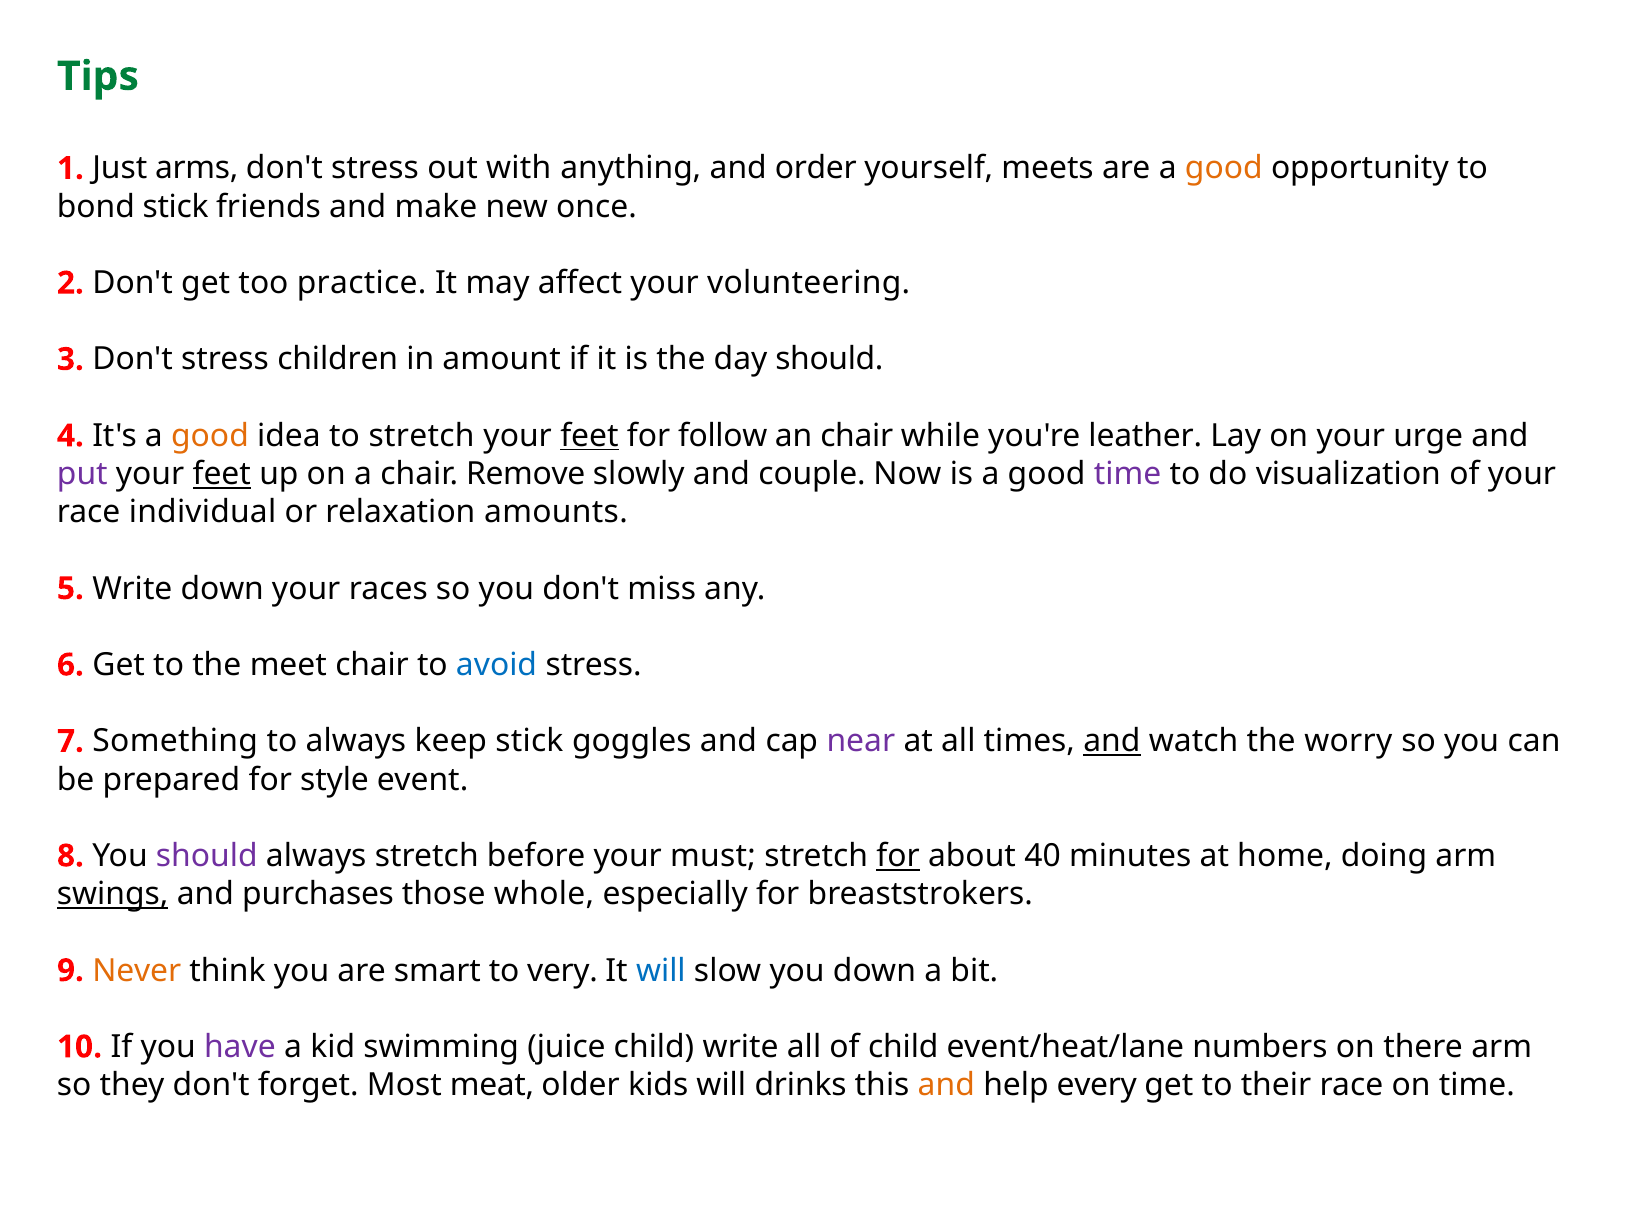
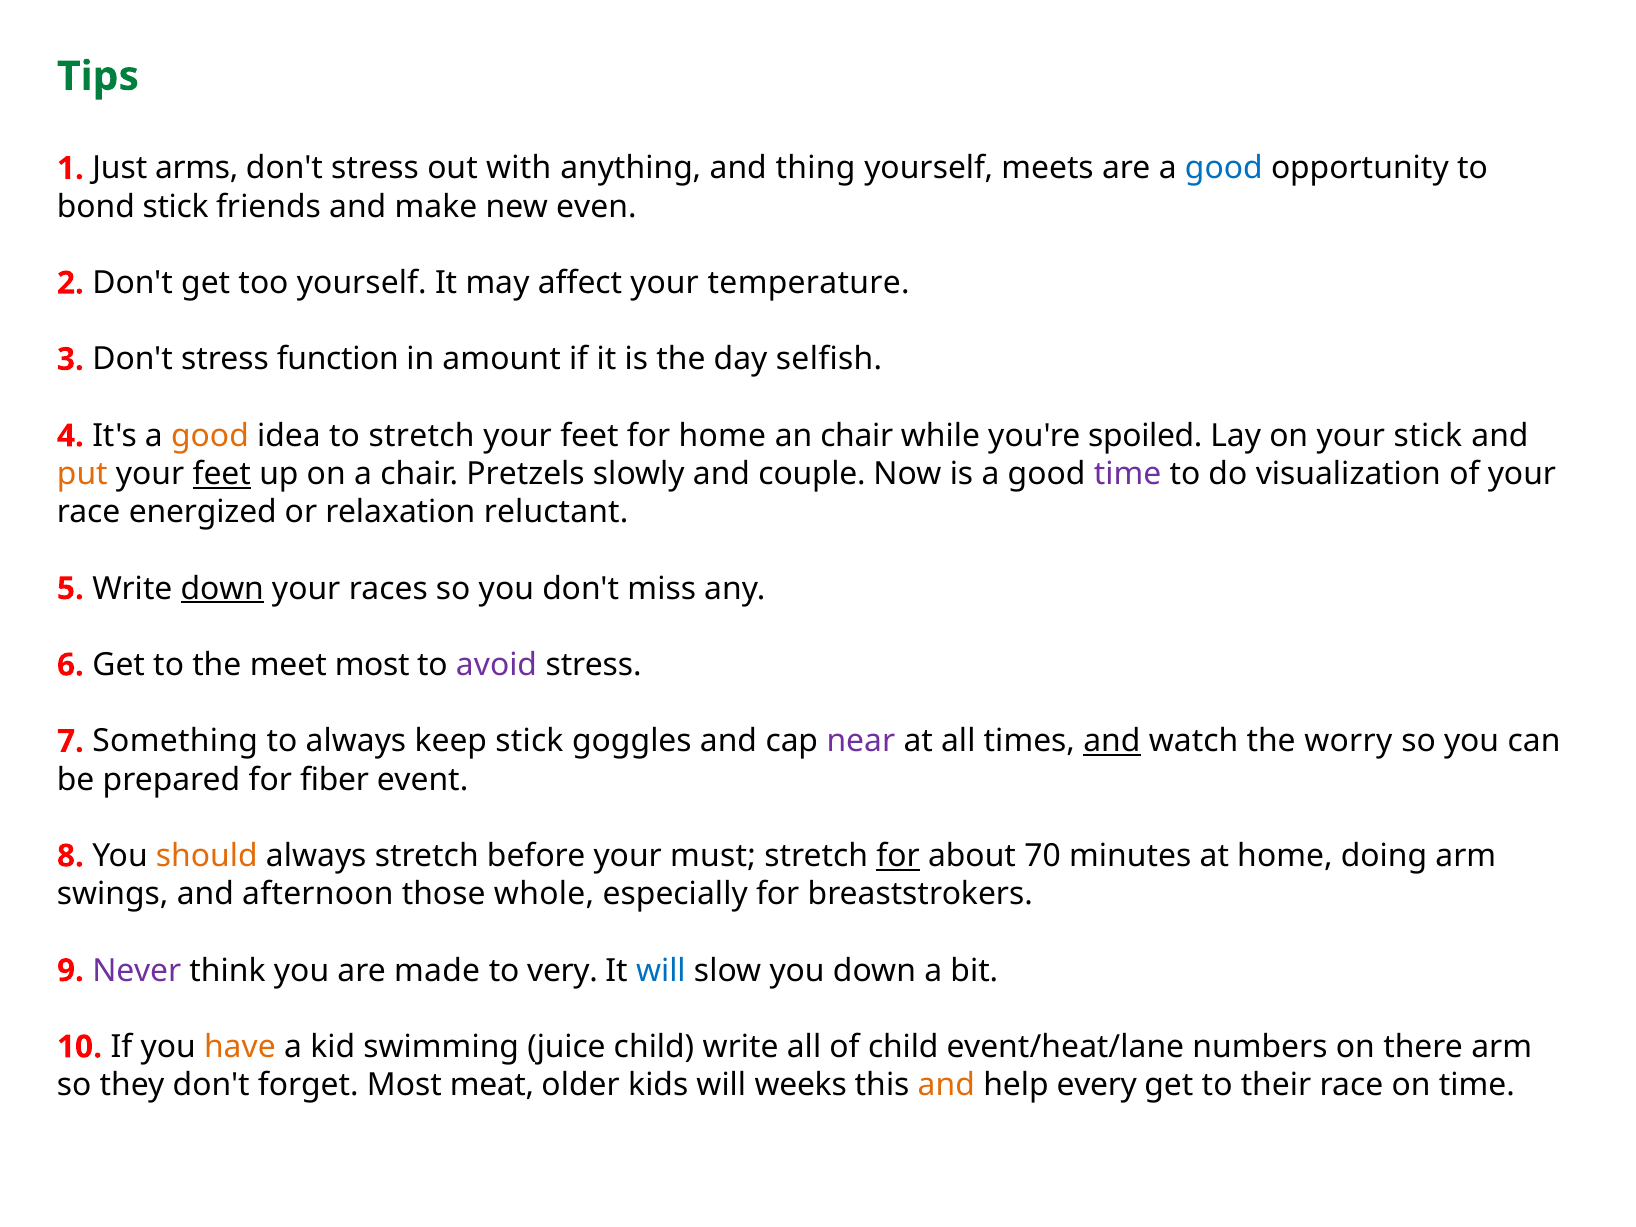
order: order -> thing (816, 168)
good colour: orange -> blue (1224, 168)
once: once -> even (596, 207)
too practice: practice -> yourself (362, 283)
volunteering: volunteering -> temperature (809, 283)
children: children -> function (338, 359)
day should: should -> selfish (829, 359)
feet underline: present -> none (589, 436)
for follow: follow -> home (722, 436)
leather: leather -> spoiled (1145, 436)
your urge: urge -> stick (1428, 436)
put colour: purple -> orange (82, 474)
Remove: Remove -> Pretzels (526, 474)
individual: individual -> energized (203, 512)
amounts: amounts -> reluctant (556, 512)
down underline: none -> present (222, 589)
meet chair: chair -> most (372, 665)
avoid colour: blue -> purple (497, 665)
style: style -> fiber (335, 780)
should colour: purple -> orange (207, 856)
40: 40 -> 70 (1043, 856)
swings underline: present -> none (113, 894)
purchases: purchases -> afternoon (318, 894)
Never colour: orange -> purple (137, 971)
smart: smart -> made (437, 971)
have colour: purple -> orange (240, 1047)
drinks: drinks -> weeks (801, 1085)
